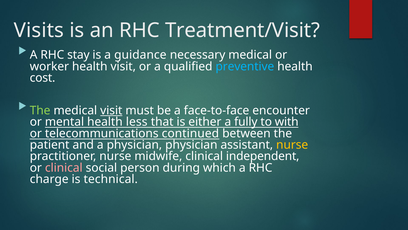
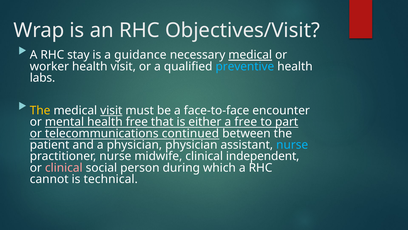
Visits: Visits -> Wrap (39, 31)
Treatment/Visit: Treatment/Visit -> Objectives/Visit (242, 31)
medical underline: none -> present (250, 55)
cost: cost -> labs (43, 78)
The colour: light green -> yellow (40, 110)
health less: less -> free (137, 122)
a fully: fully -> free (246, 122)
with: with -> part (287, 122)
nurse colour: yellow -> light blue (292, 145)
charge: charge -> cannot (49, 179)
